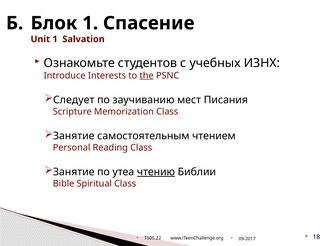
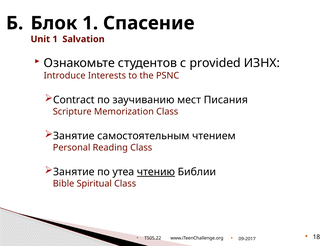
учебных: учебных -> provided (215, 63)
the underline: present -> none (147, 76)
Следует: Следует -> Contract (74, 100)
